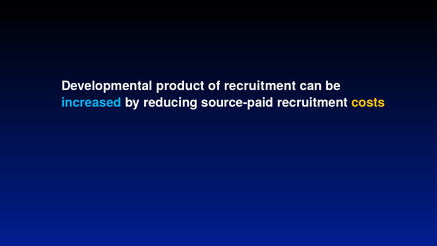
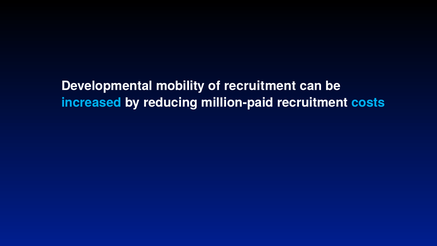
product: product -> mobility (180, 86)
source-paid: source-paid -> million-paid (237, 103)
costs colour: yellow -> light blue (368, 103)
